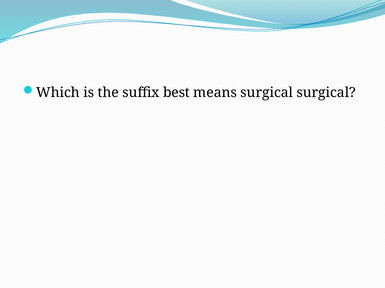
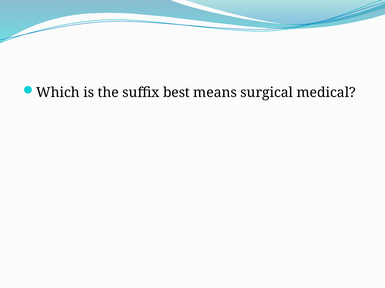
surgical surgical: surgical -> medical (326, 93)
